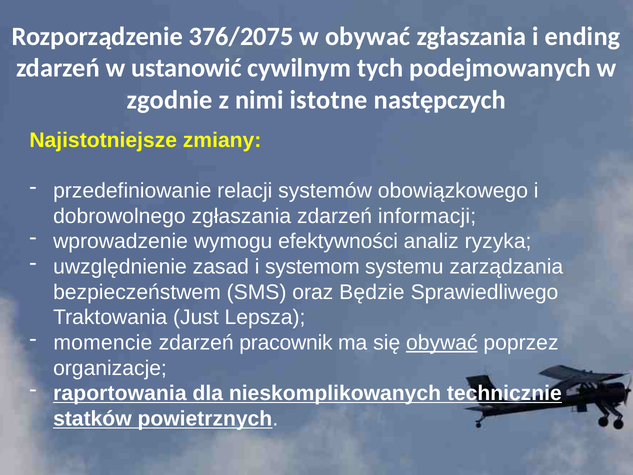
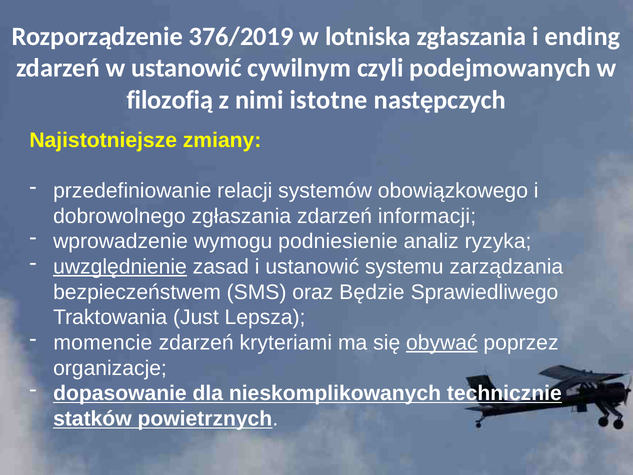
376/2075: 376/2075 -> 376/2019 (241, 37)
w obywać: obywać -> lotniska (368, 37)
tych: tych -> czyli (380, 68)
zgodnie: zgodnie -> filozofią (170, 100)
efektywności: efektywności -> podniesienie (338, 241)
uwzględnienie underline: none -> present (120, 267)
i systemom: systemom -> ustanowić (312, 267)
pracownik: pracownik -> kryteriami (286, 343)
raportowania: raportowania -> dopasowanie (120, 393)
